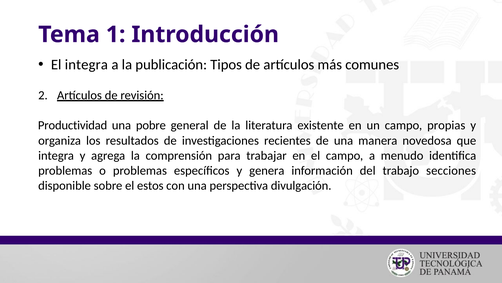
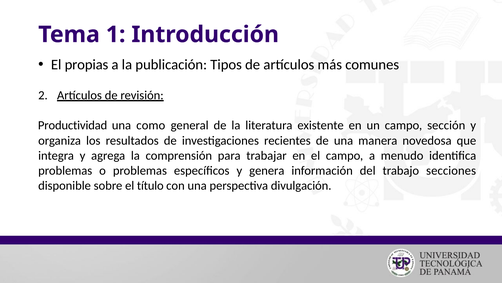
El integra: integra -> propias (86, 64)
pobre: pobre -> como (151, 125)
propias: propias -> sección (446, 125)
estos: estos -> título (150, 185)
